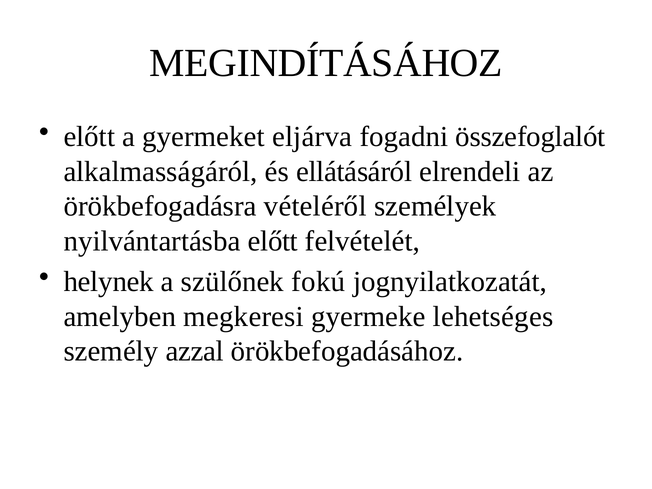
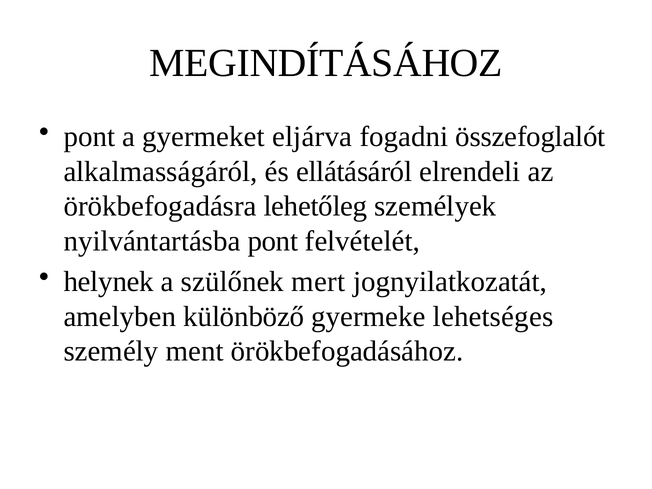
előtt: előtt -> pont (89, 137)
vételéről: vételéről -> lehetőleg (315, 206)
nyilvántartásba előtt: előtt -> pont (273, 241)
fokú: fokú -> mert (318, 282)
megkeresi: megkeresi -> különböző (244, 316)
azzal: azzal -> ment (195, 351)
